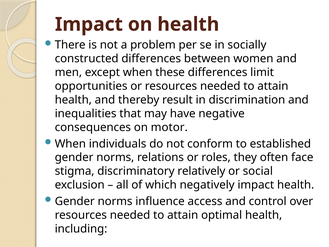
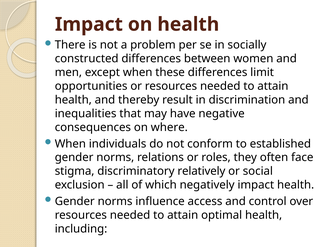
motor: motor -> where (169, 127)
